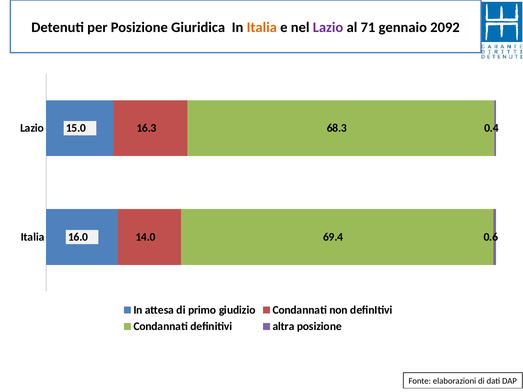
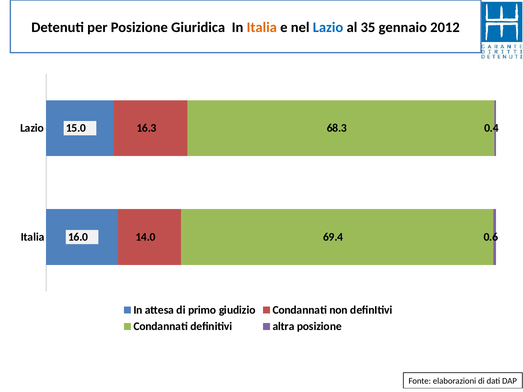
Lazio colour: purple -> blue (328, 27)
71: 71 -> 35 (368, 27)
2092: 2092 -> 2012 (445, 27)
